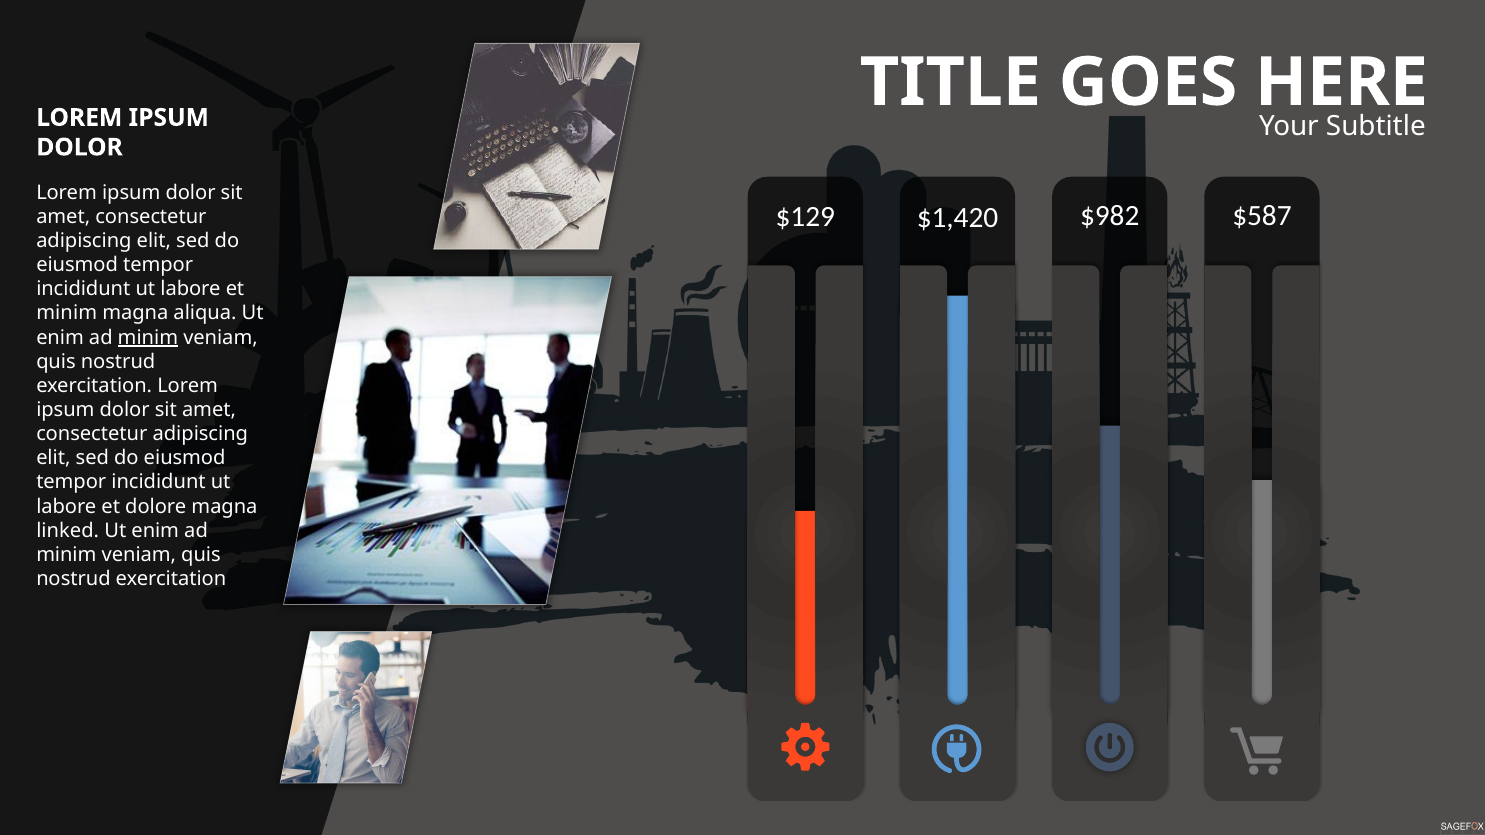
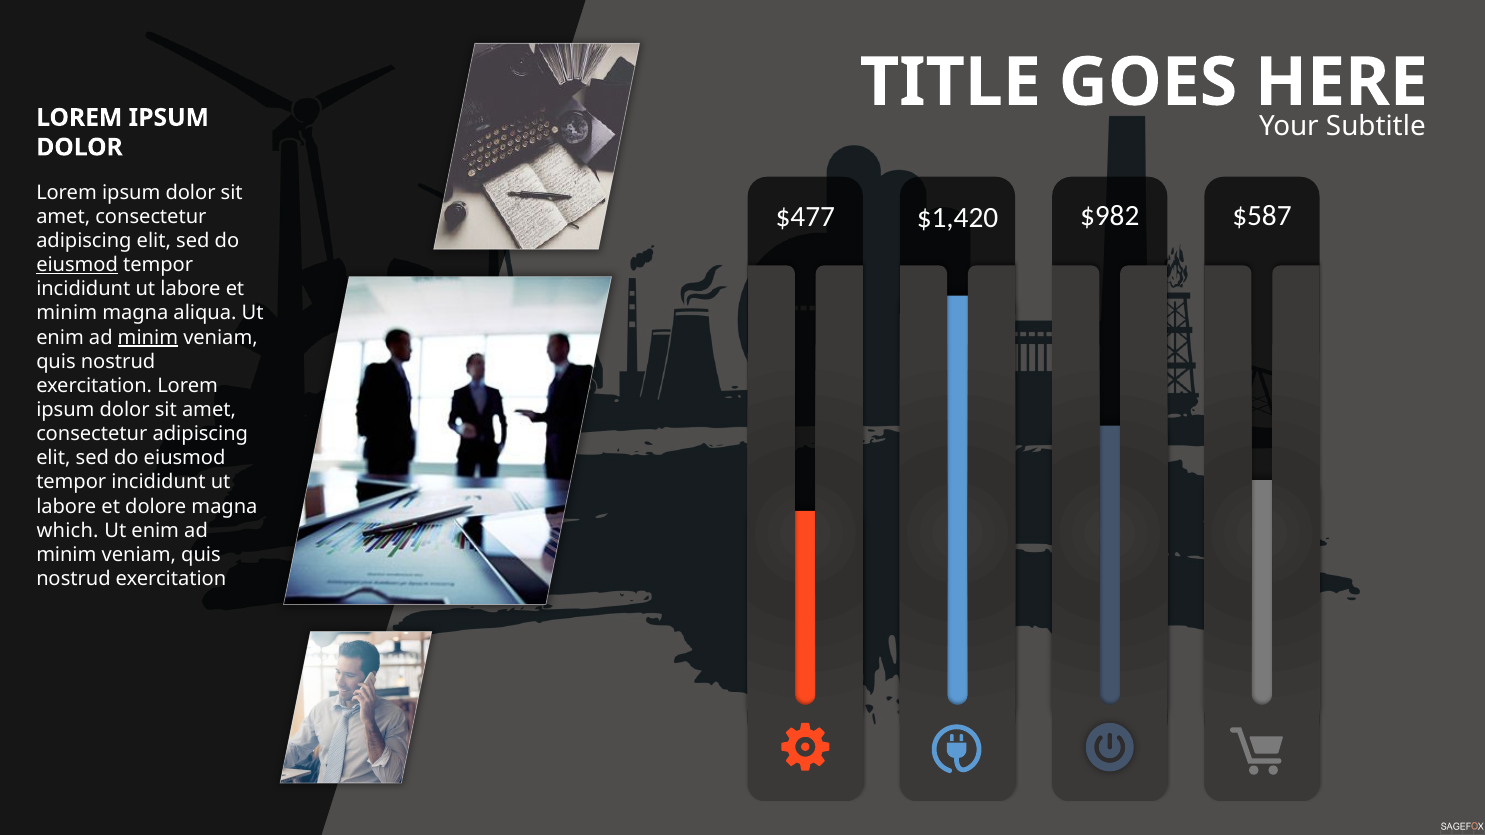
$129: $129 -> $477 (805, 217)
eiusmod underline: none -> present (77, 265)
linked: linked -> which (68, 531)
